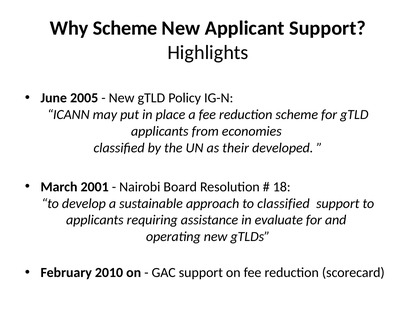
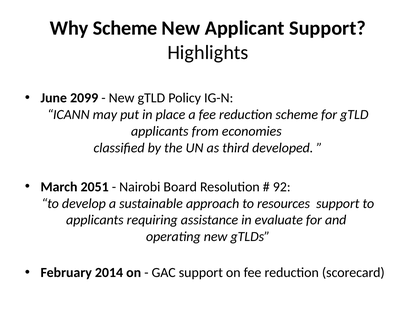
2005: 2005 -> 2099 (84, 98)
their: their -> third (236, 148)
2001: 2001 -> 2051 (95, 187)
18: 18 -> 92 (282, 187)
to classified: classified -> resources (284, 203)
2010: 2010 -> 2014 (109, 273)
